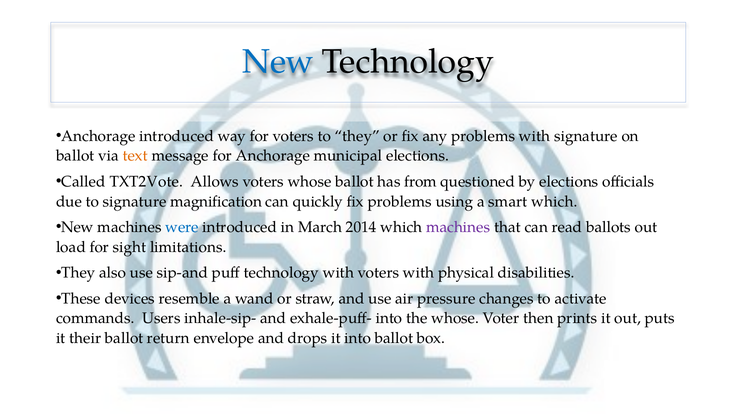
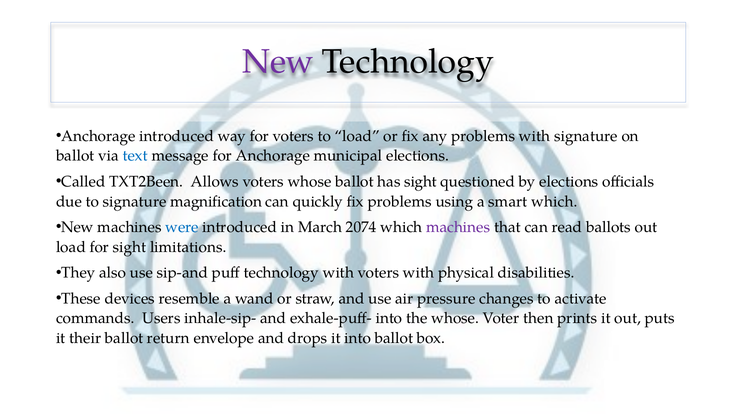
New colour: blue -> purple (278, 62)
to they: they -> load (357, 136)
text colour: orange -> blue (135, 156)
TXT2Vote: TXT2Vote -> TXT2Been (146, 181)
has from: from -> sight (421, 181)
2014: 2014 -> 2074 (361, 227)
